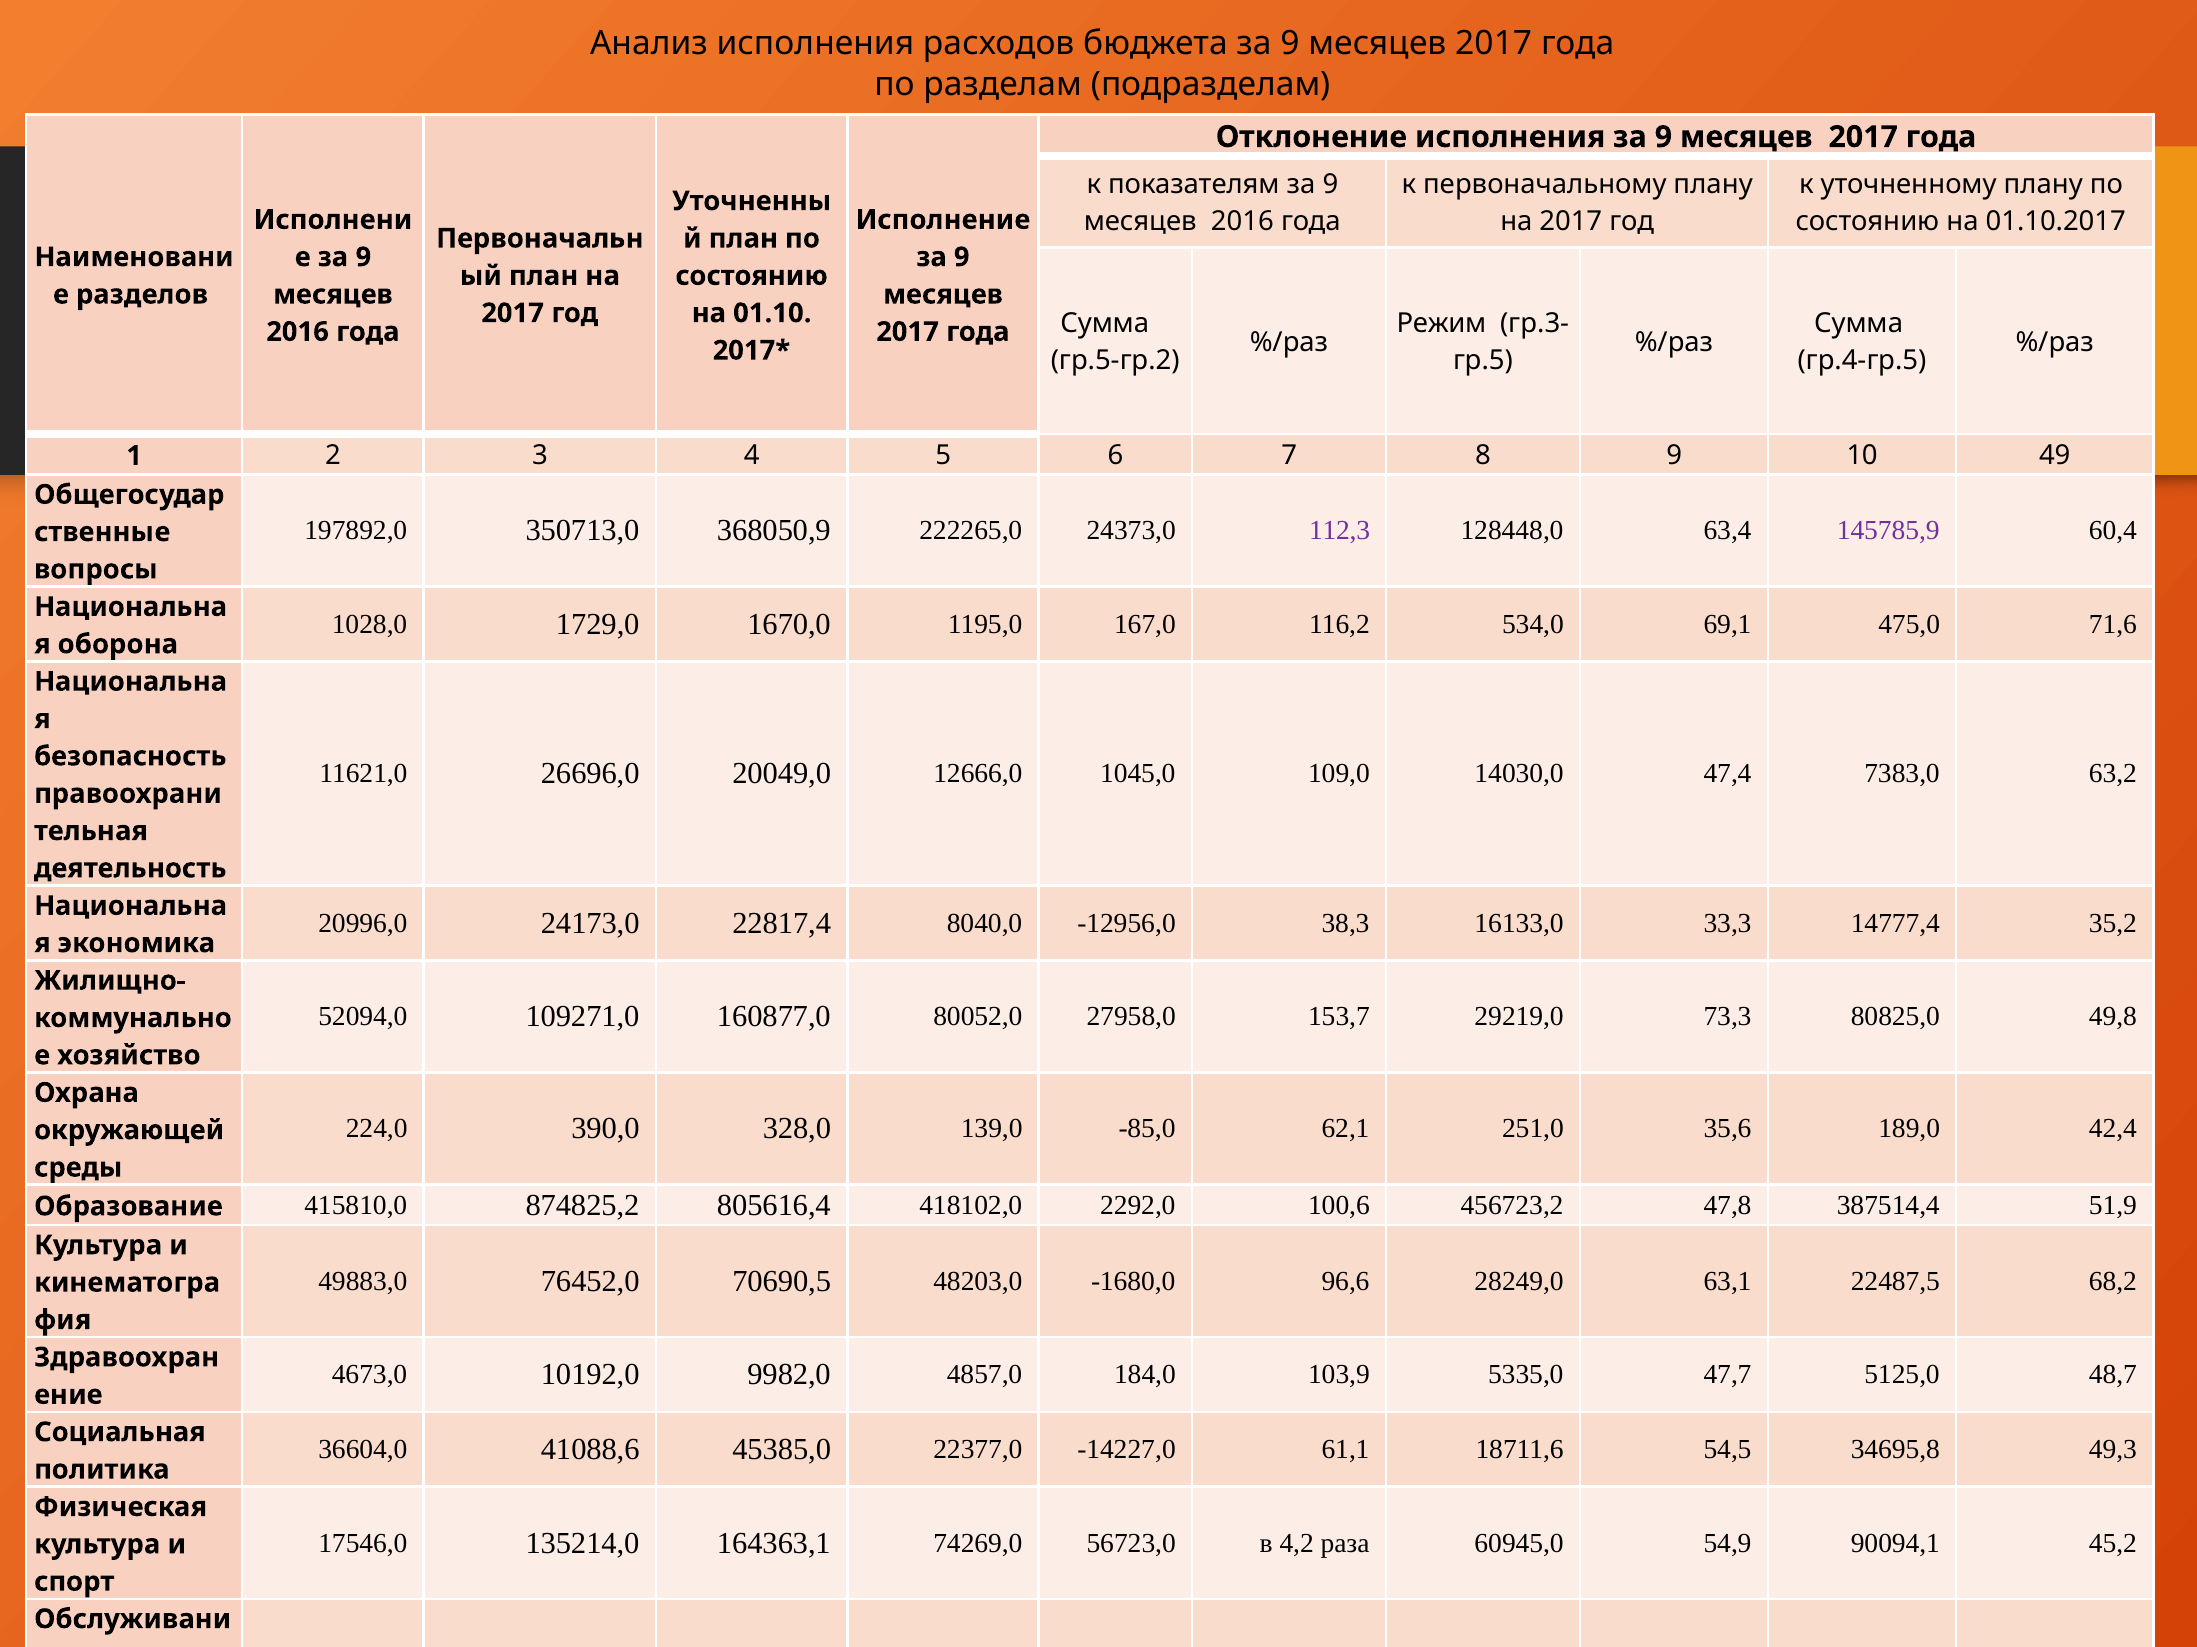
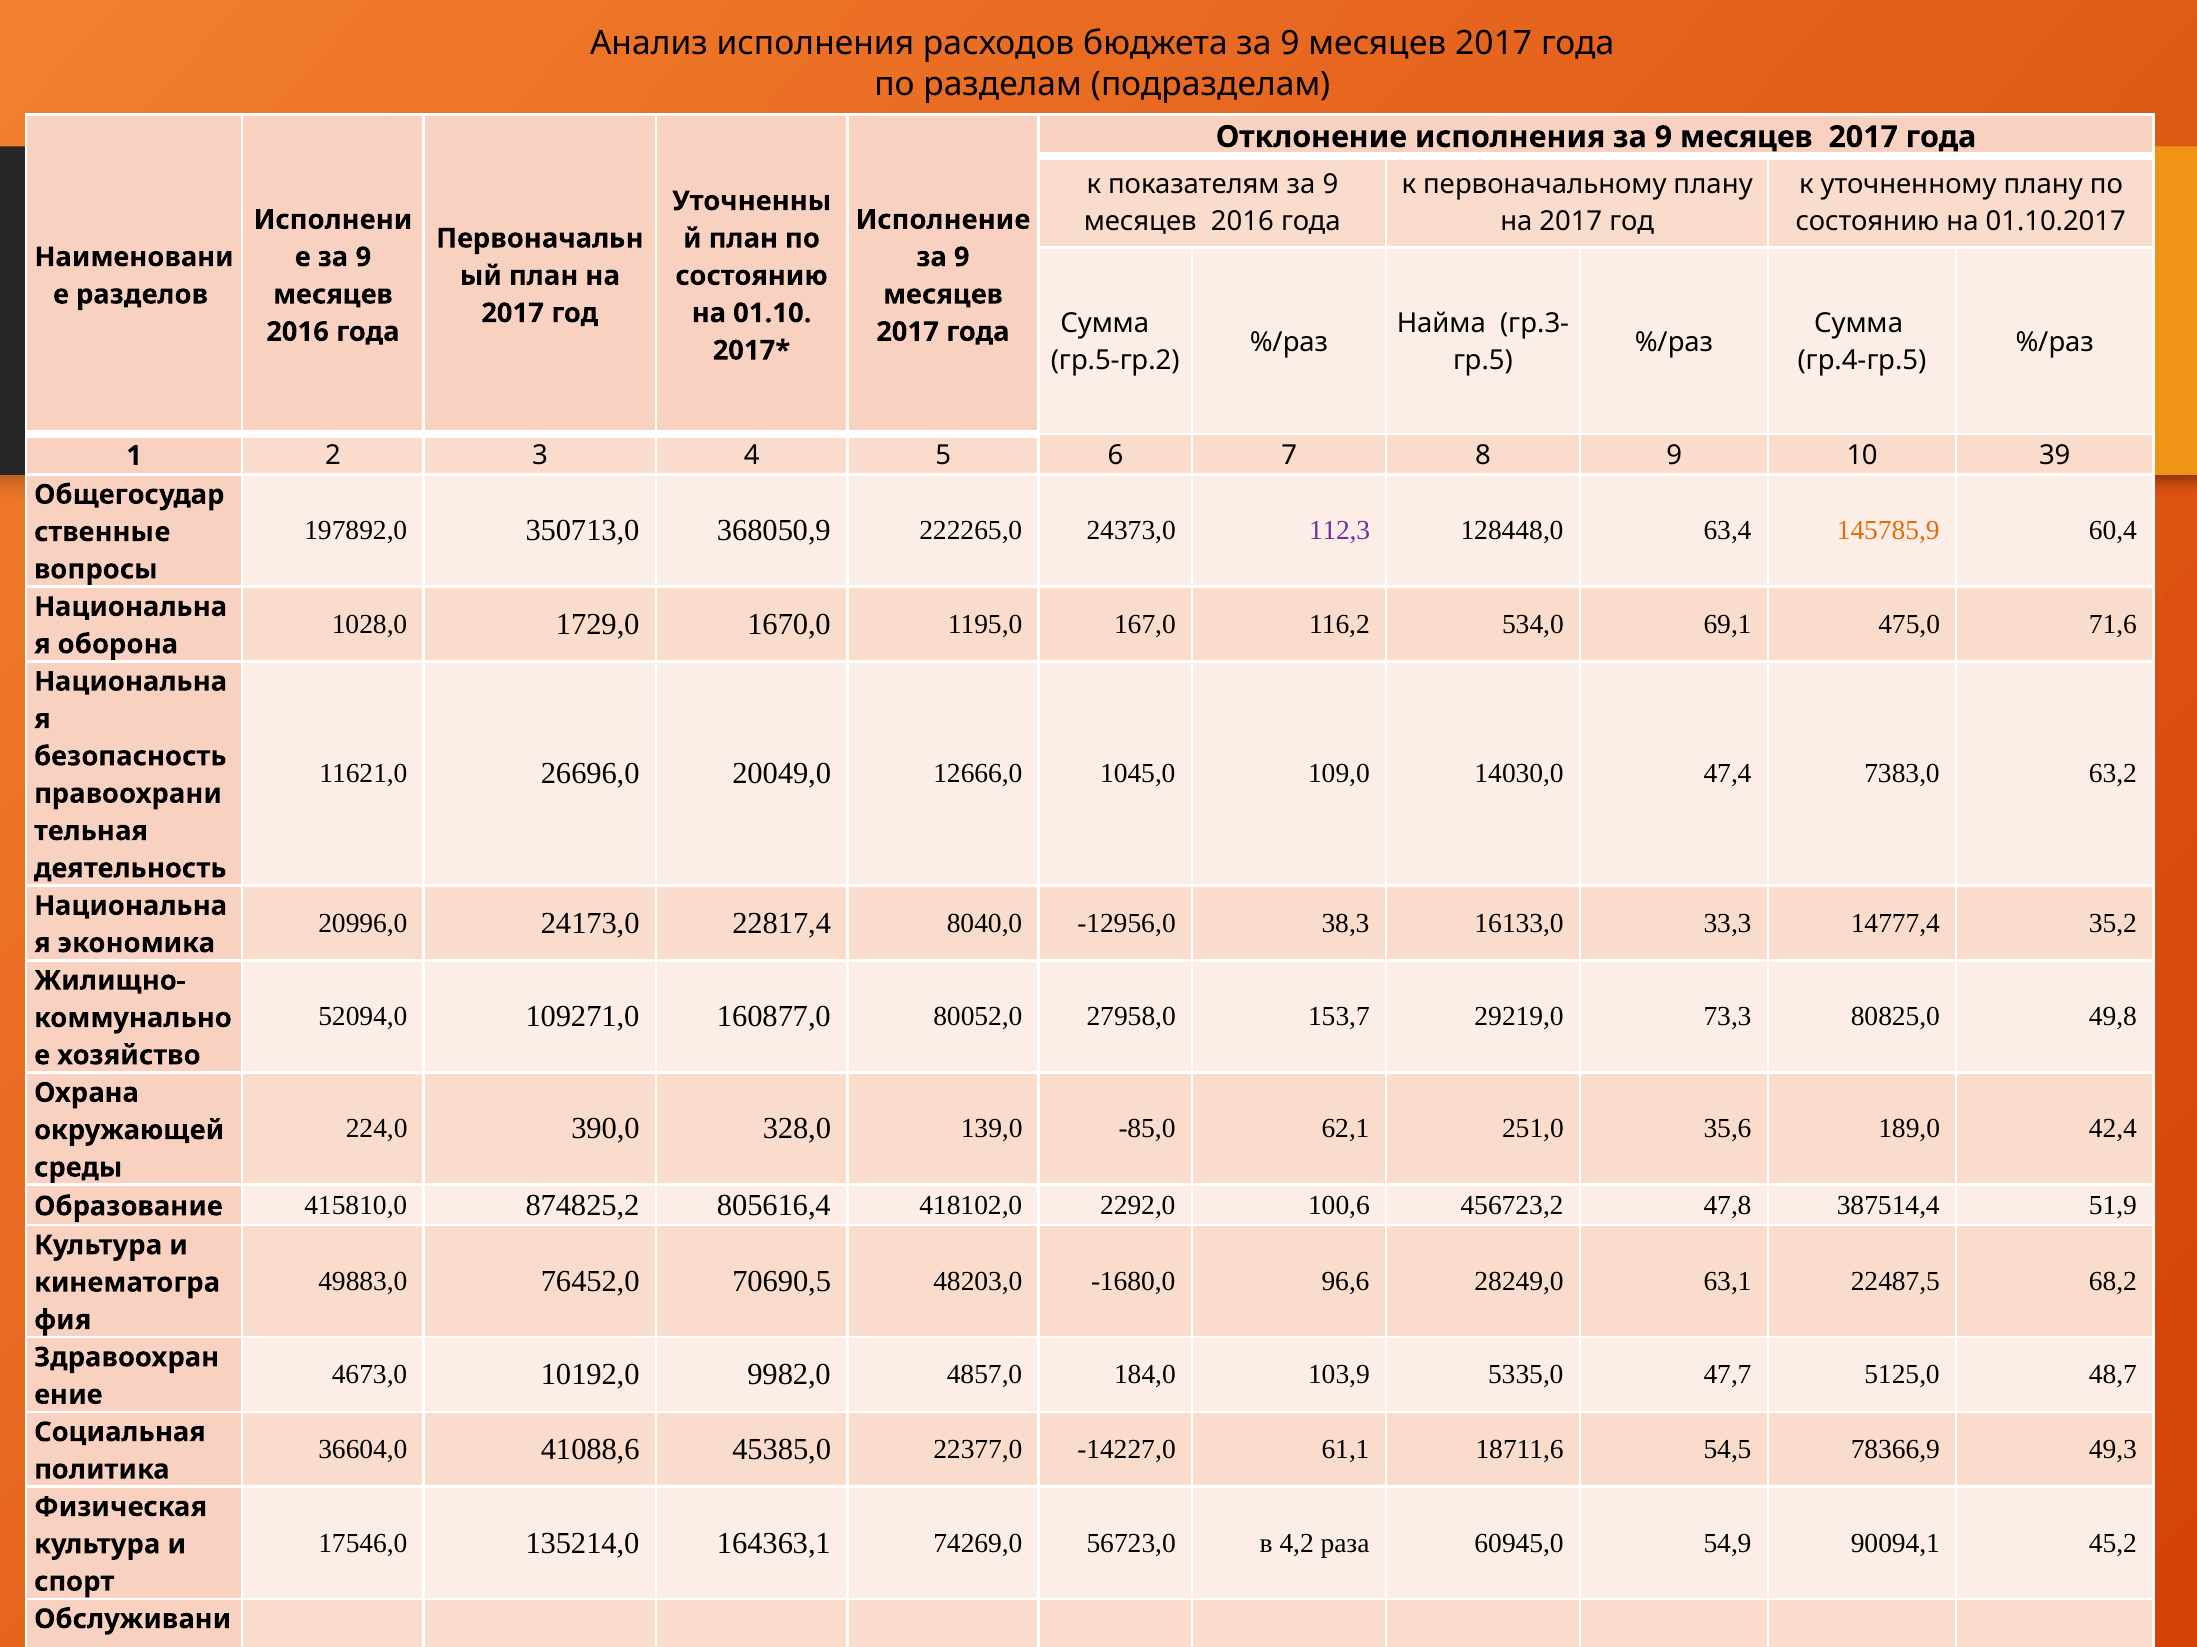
Режим: Режим -> Найма (1441, 324)
49: 49 -> 39 (2055, 456)
145785,9 colour: purple -> orange (1888, 531)
34695,8: 34695,8 -> 78366,9 (1895, 1450)
